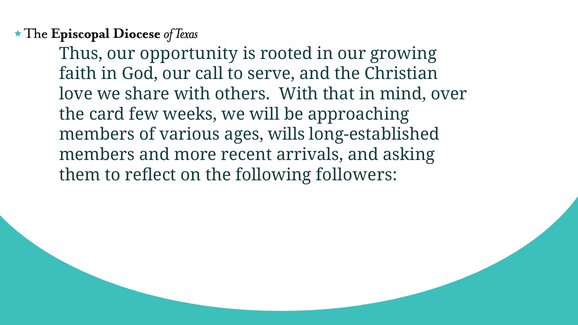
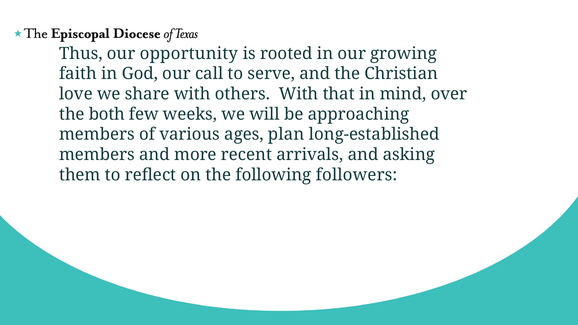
card: card -> both (107, 114)
wills: wills -> plan (286, 134)
